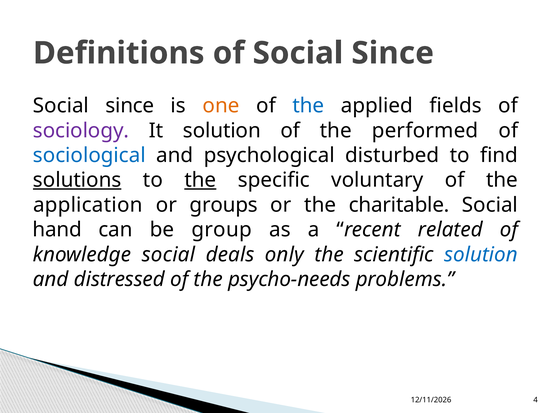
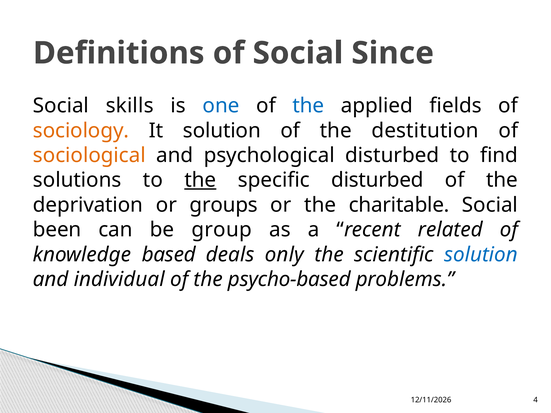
since: since -> skills (130, 106)
one colour: orange -> blue (221, 106)
sociology colour: purple -> orange (81, 131)
performed: performed -> destitution (425, 131)
sociological colour: blue -> orange (89, 155)
solutions underline: present -> none (77, 180)
specific voluntary: voluntary -> disturbed (377, 180)
application: application -> deprivation (88, 205)
hand: hand -> been (57, 230)
knowledge social: social -> based (169, 255)
distressed: distressed -> individual (119, 280)
psycho-needs: psycho-needs -> psycho-based (289, 280)
